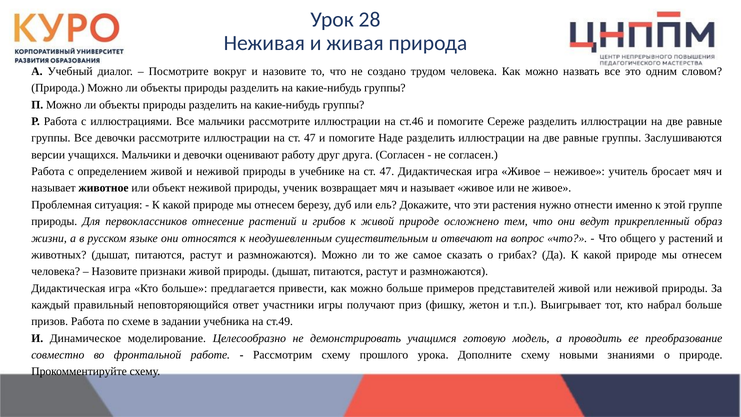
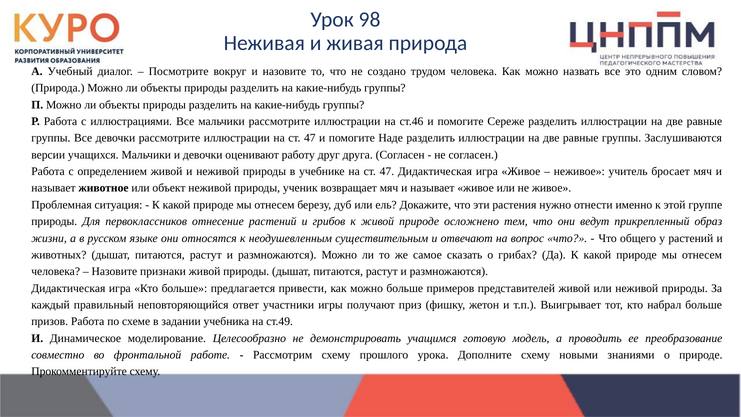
28: 28 -> 98 (370, 20)
